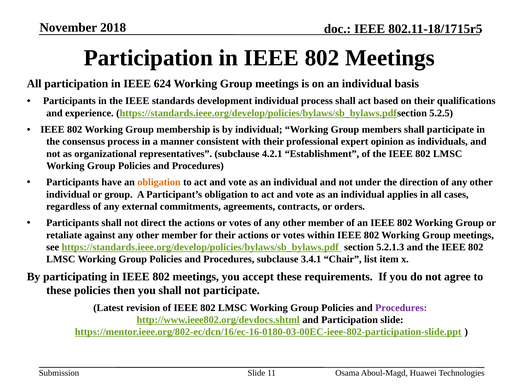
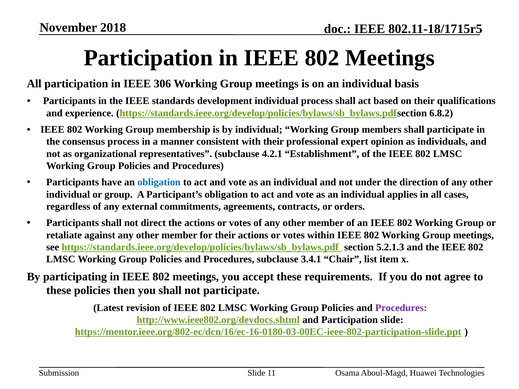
624: 624 -> 306 (162, 84)
5.2.5: 5.2.5 -> 6.8.2 (441, 113)
obligation colour: orange -> blue (159, 182)
